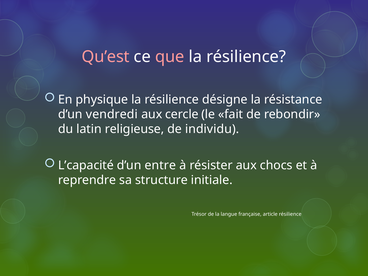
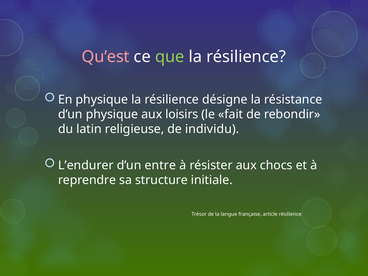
que colour: pink -> light green (170, 57)
d’un vendredi: vendredi -> physique (112, 114)
cercle: cercle -> loisirs (182, 114)
L’capacité: L’capacité -> L’endurer (86, 165)
